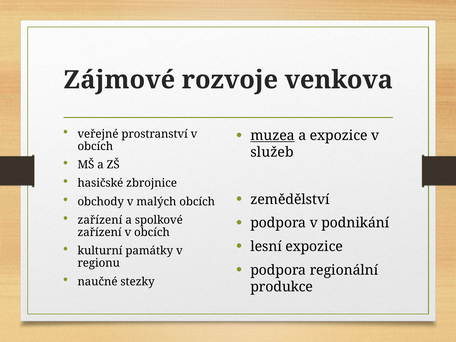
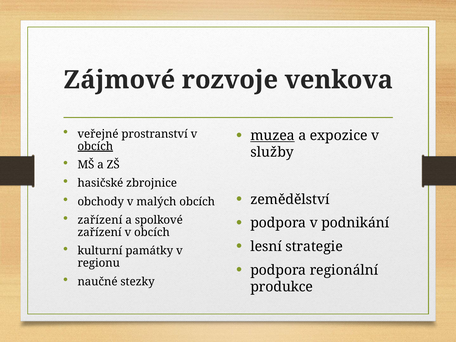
obcích underline: none -> present (95, 146)
služeb: služeb -> služby (272, 152)
lesní expozice: expozice -> strategie (314, 247)
